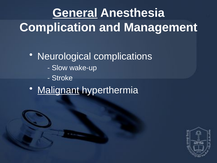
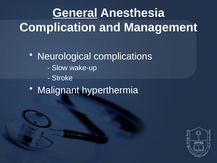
Malignant underline: present -> none (58, 90)
